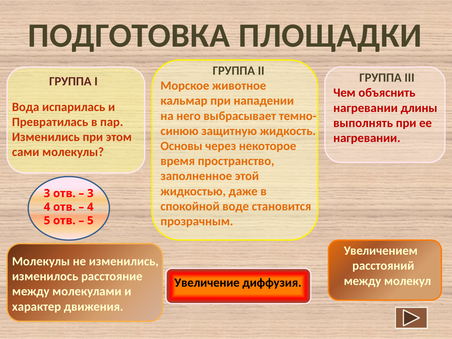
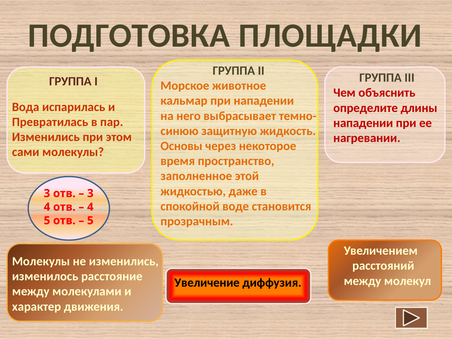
нагревании: нагревании -> определите (366, 108)
выполнять: выполнять -> нападении (363, 123)
